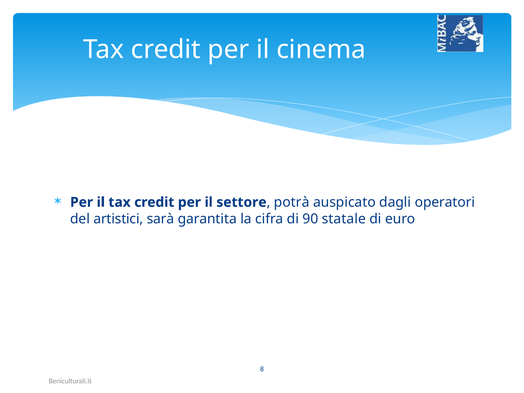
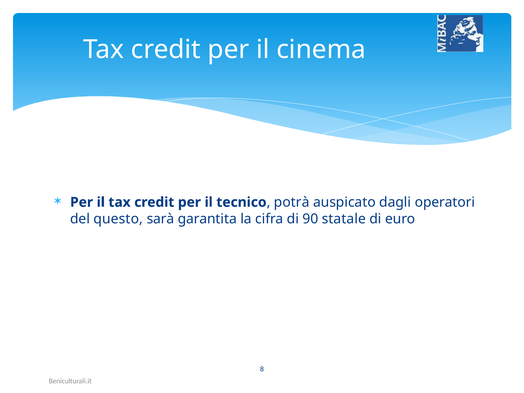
settore: settore -> tecnico (241, 202)
artistici: artistici -> questo (118, 219)
